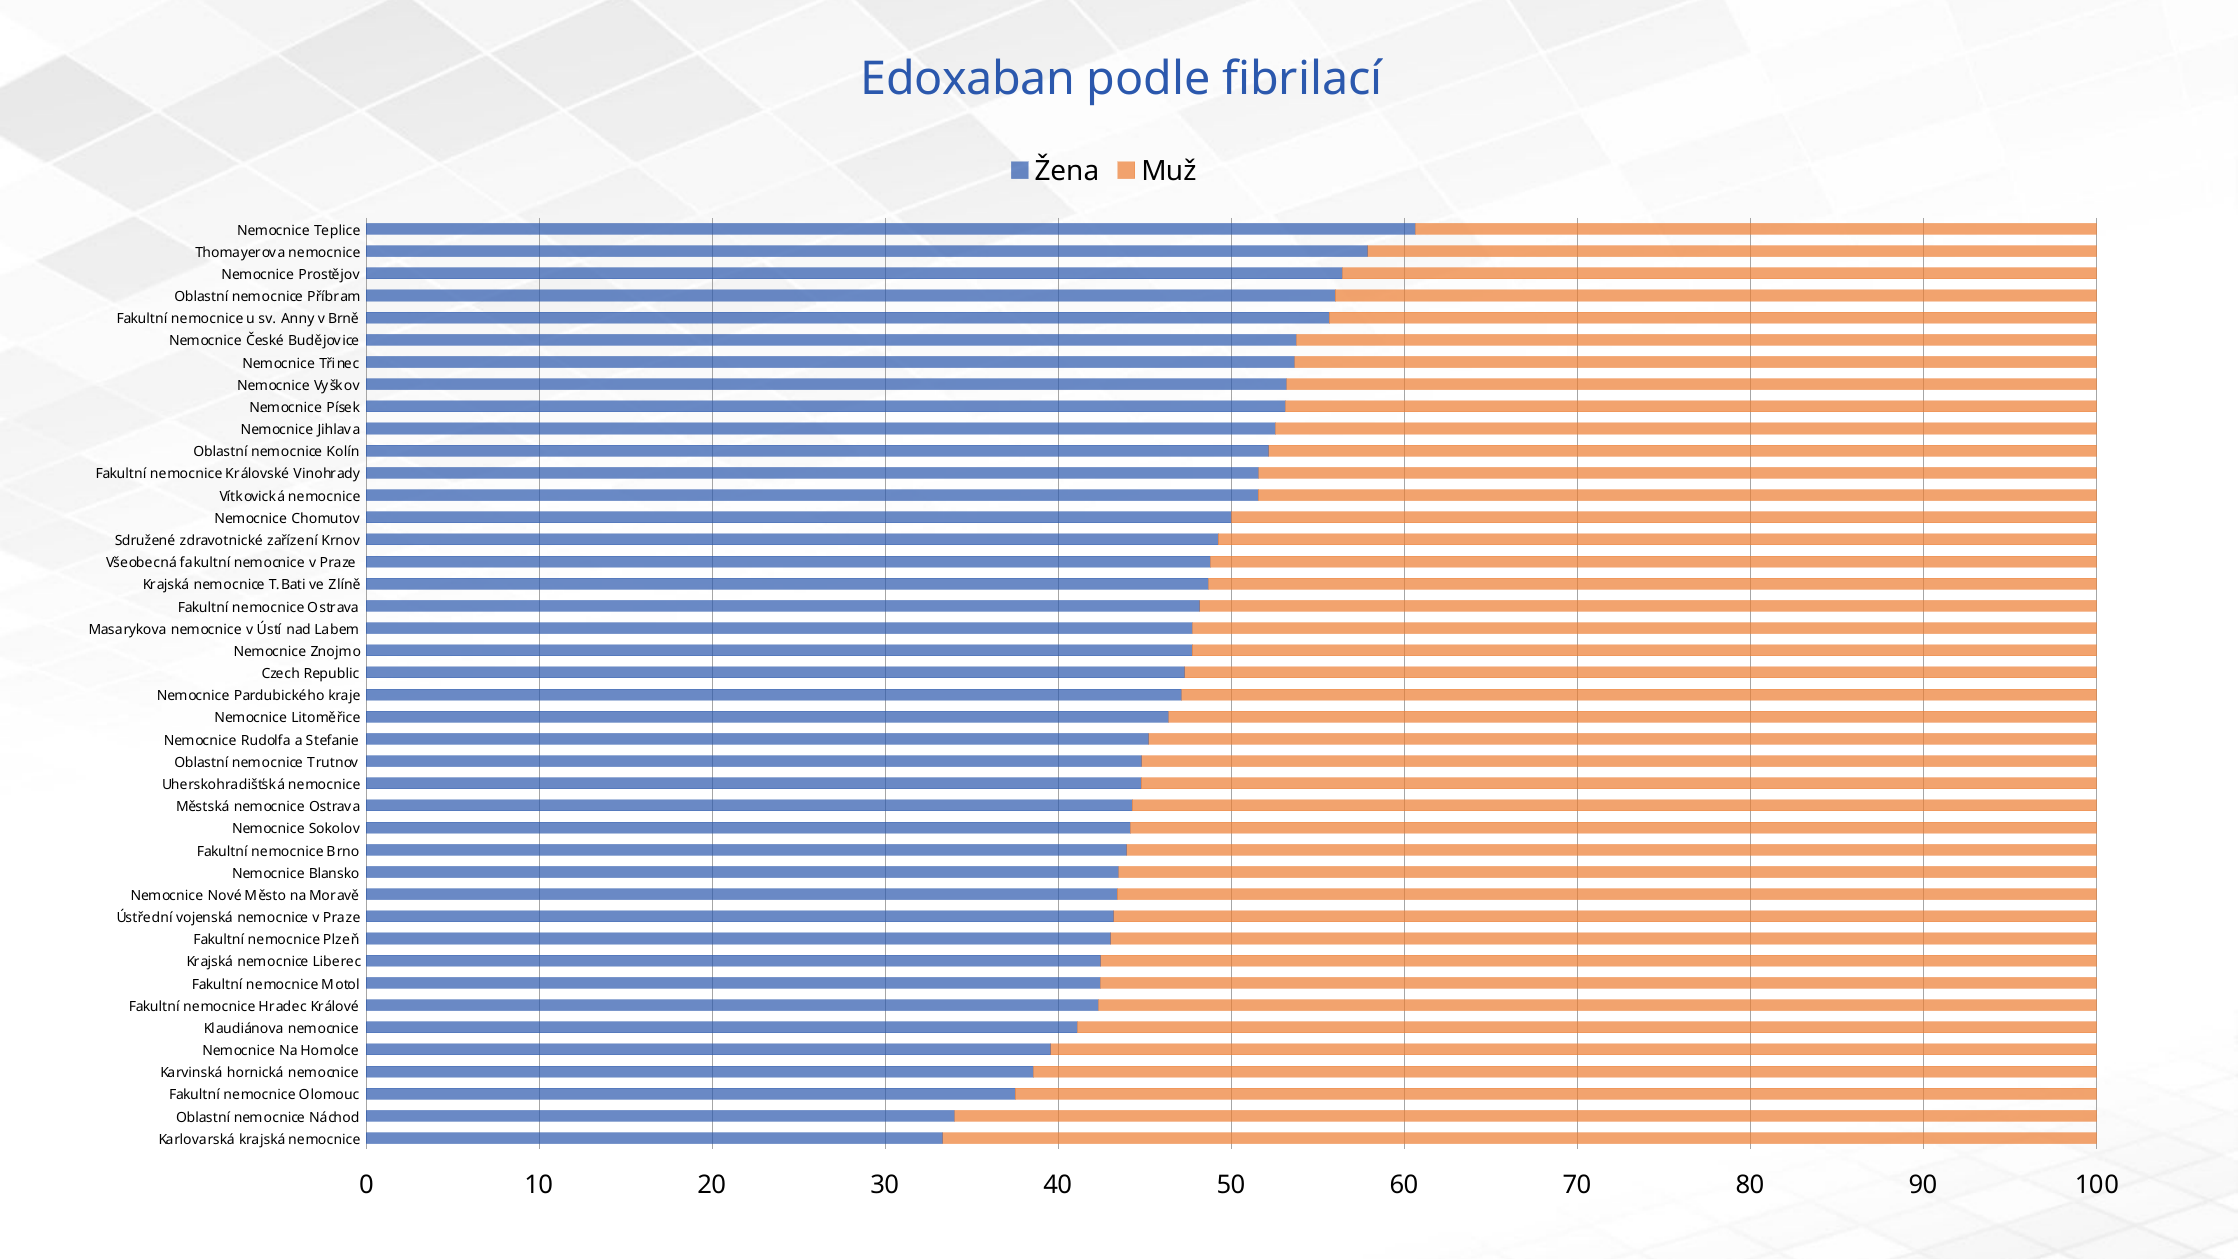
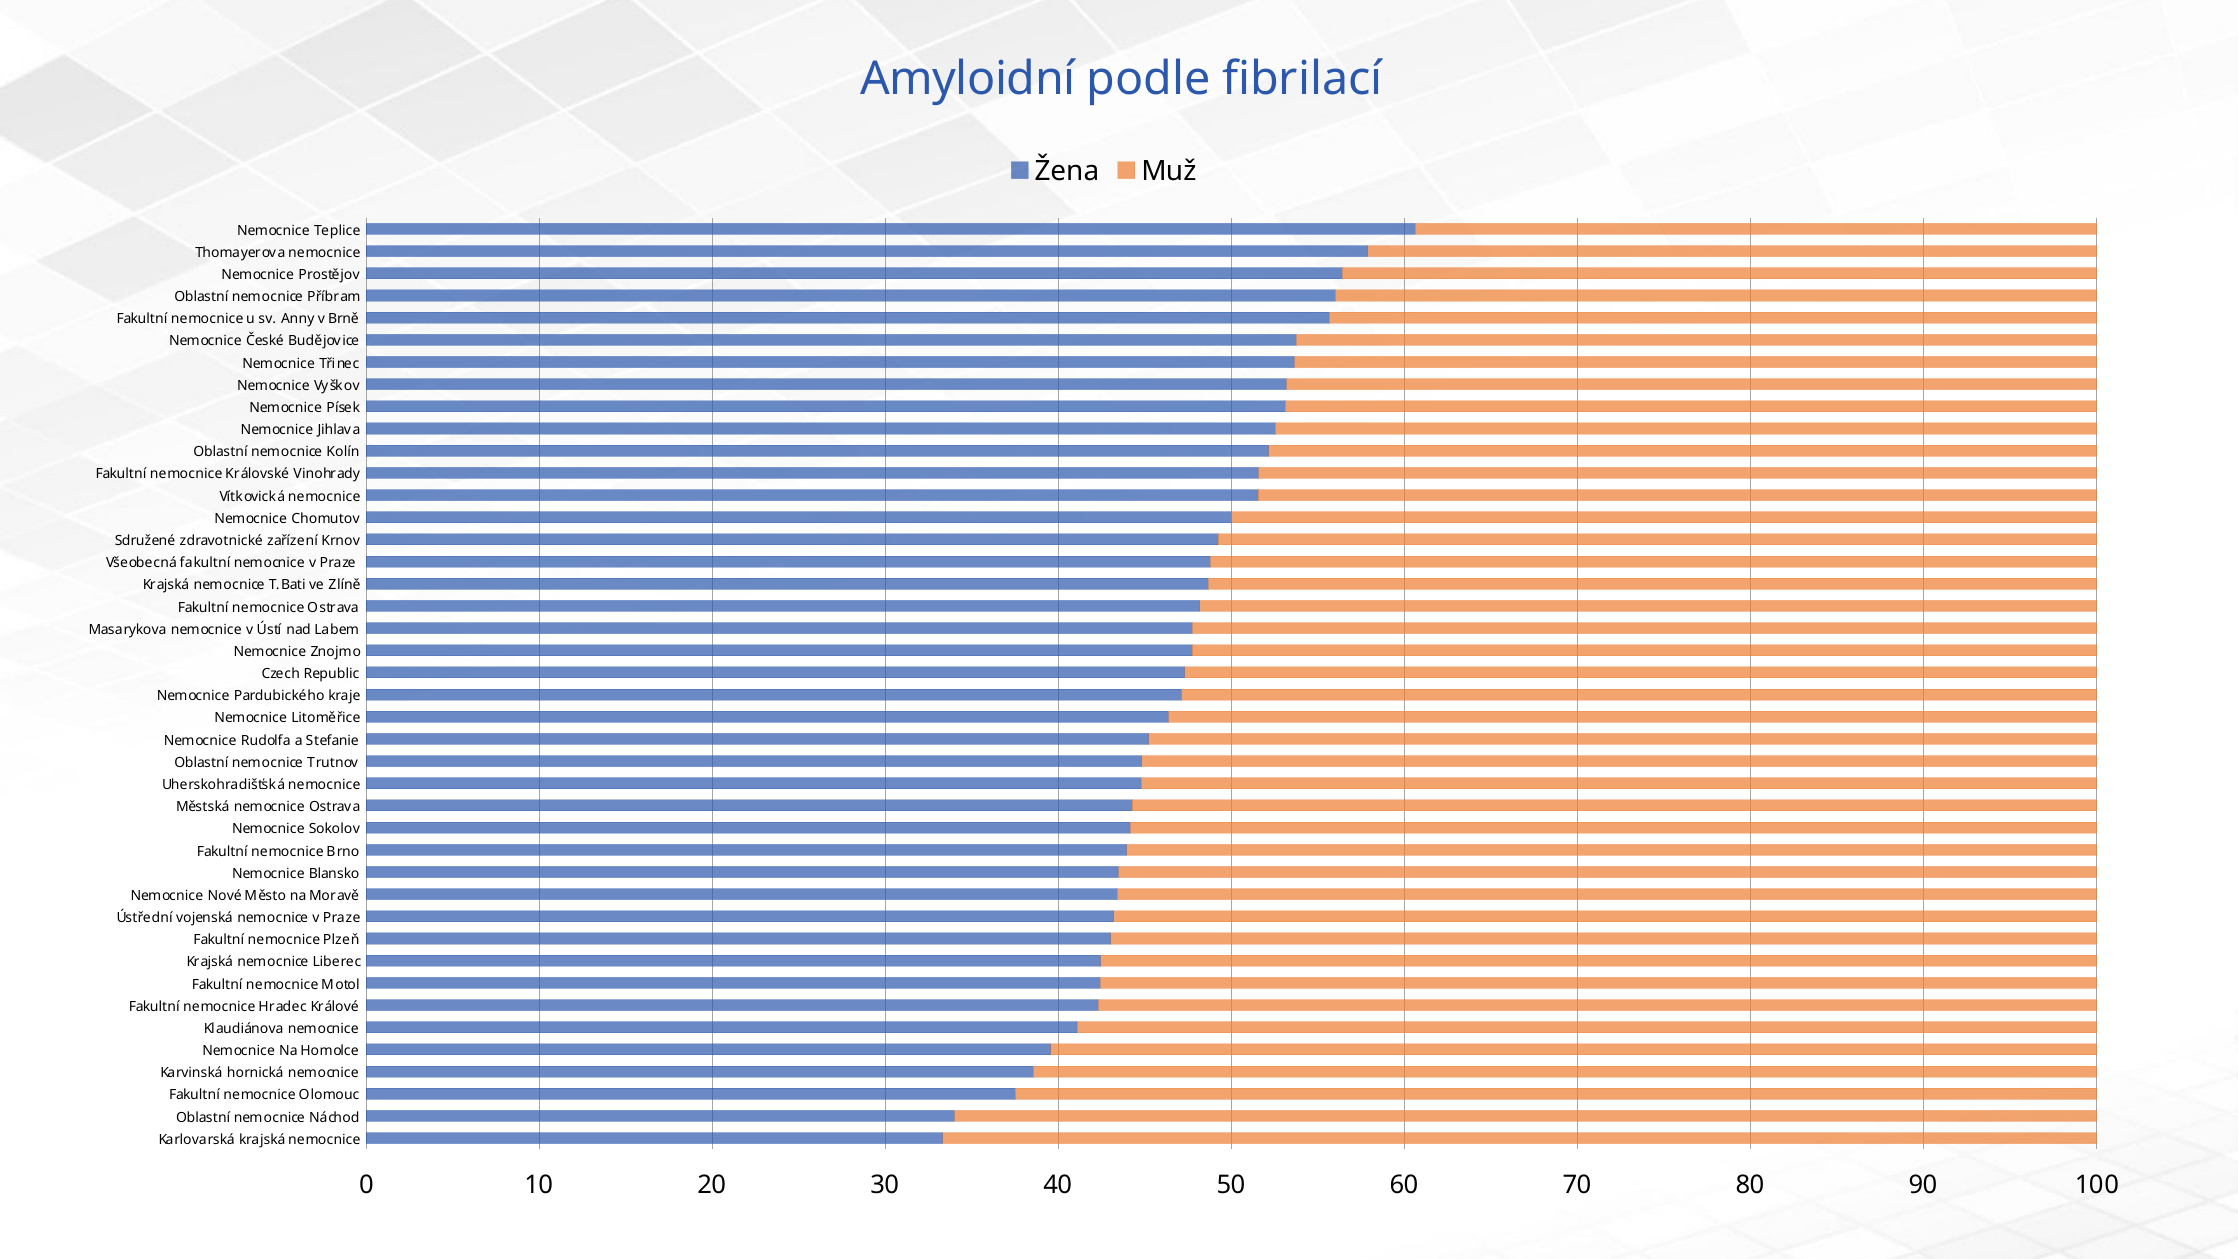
Edoxaban: Edoxaban -> Amyloidní (968, 79)
